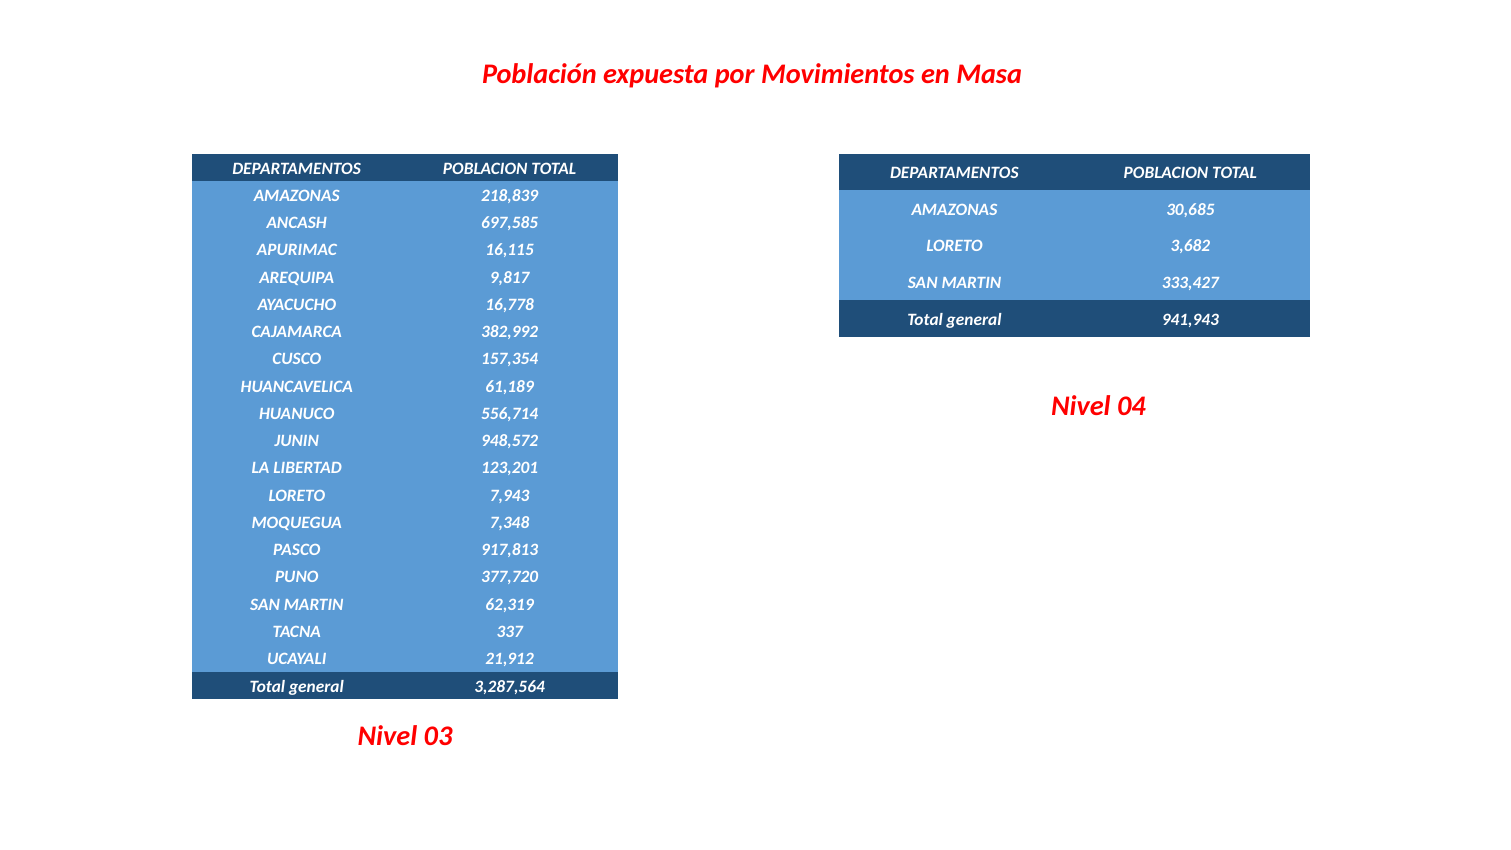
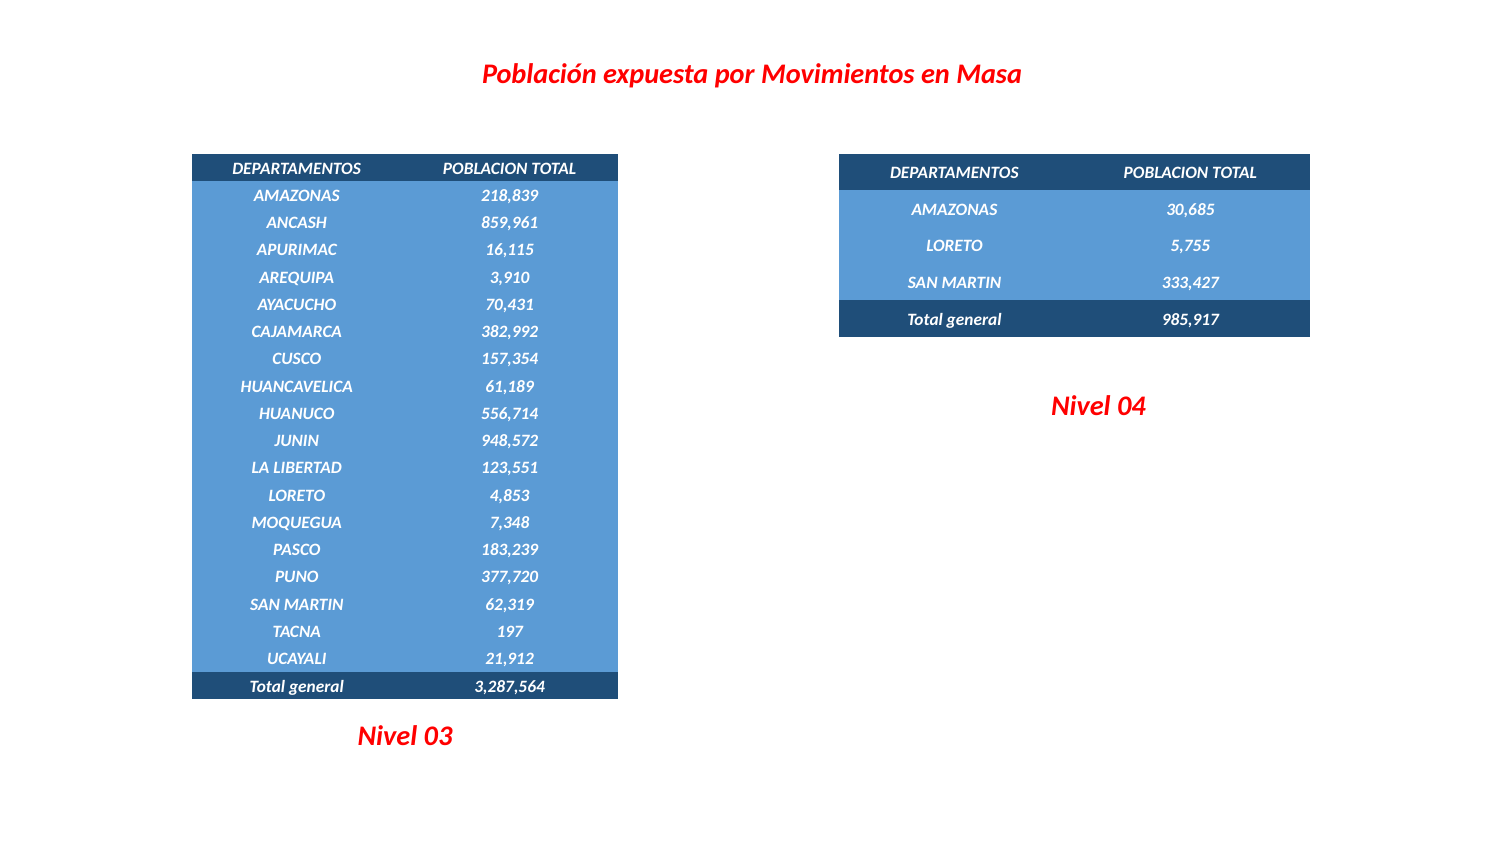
697,585: 697,585 -> 859,961 (510, 223)
3,682: 3,682 -> 5,755 (1190, 246)
9,817: 9,817 -> 3,910 (510, 277)
16,778: 16,778 -> 70,431 (510, 305)
941,943: 941,943 -> 985,917 (1190, 319)
123,201: 123,201 -> 123,551 (510, 468)
7,943: 7,943 -> 4,853 (510, 495)
917,813: 917,813 -> 183,239 (510, 550)
337: 337 -> 197 (510, 632)
